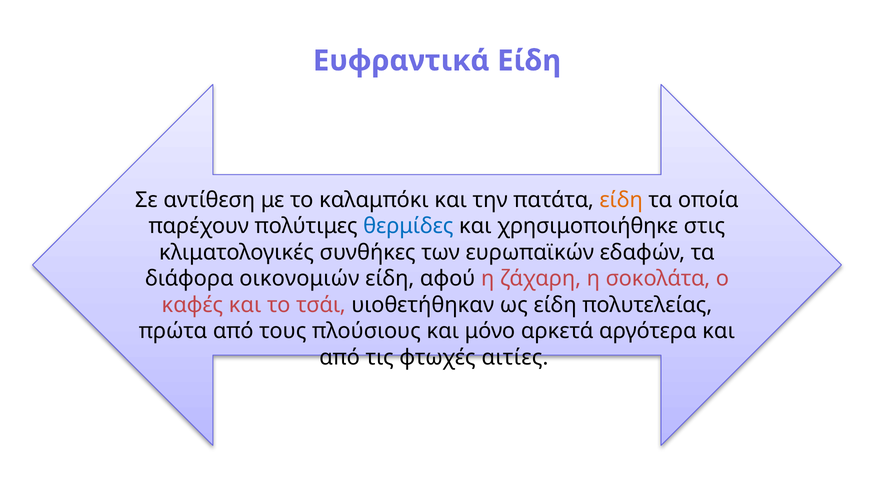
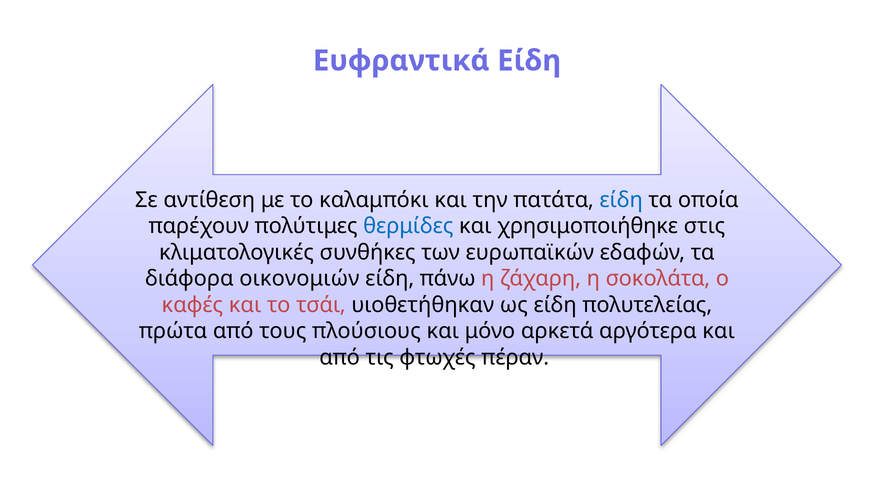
είδη colour: orange -> blue (621, 200)
αφού: αφού -> πάνω (448, 278)
αιτίες: αιτίες -> πέραν (515, 357)
